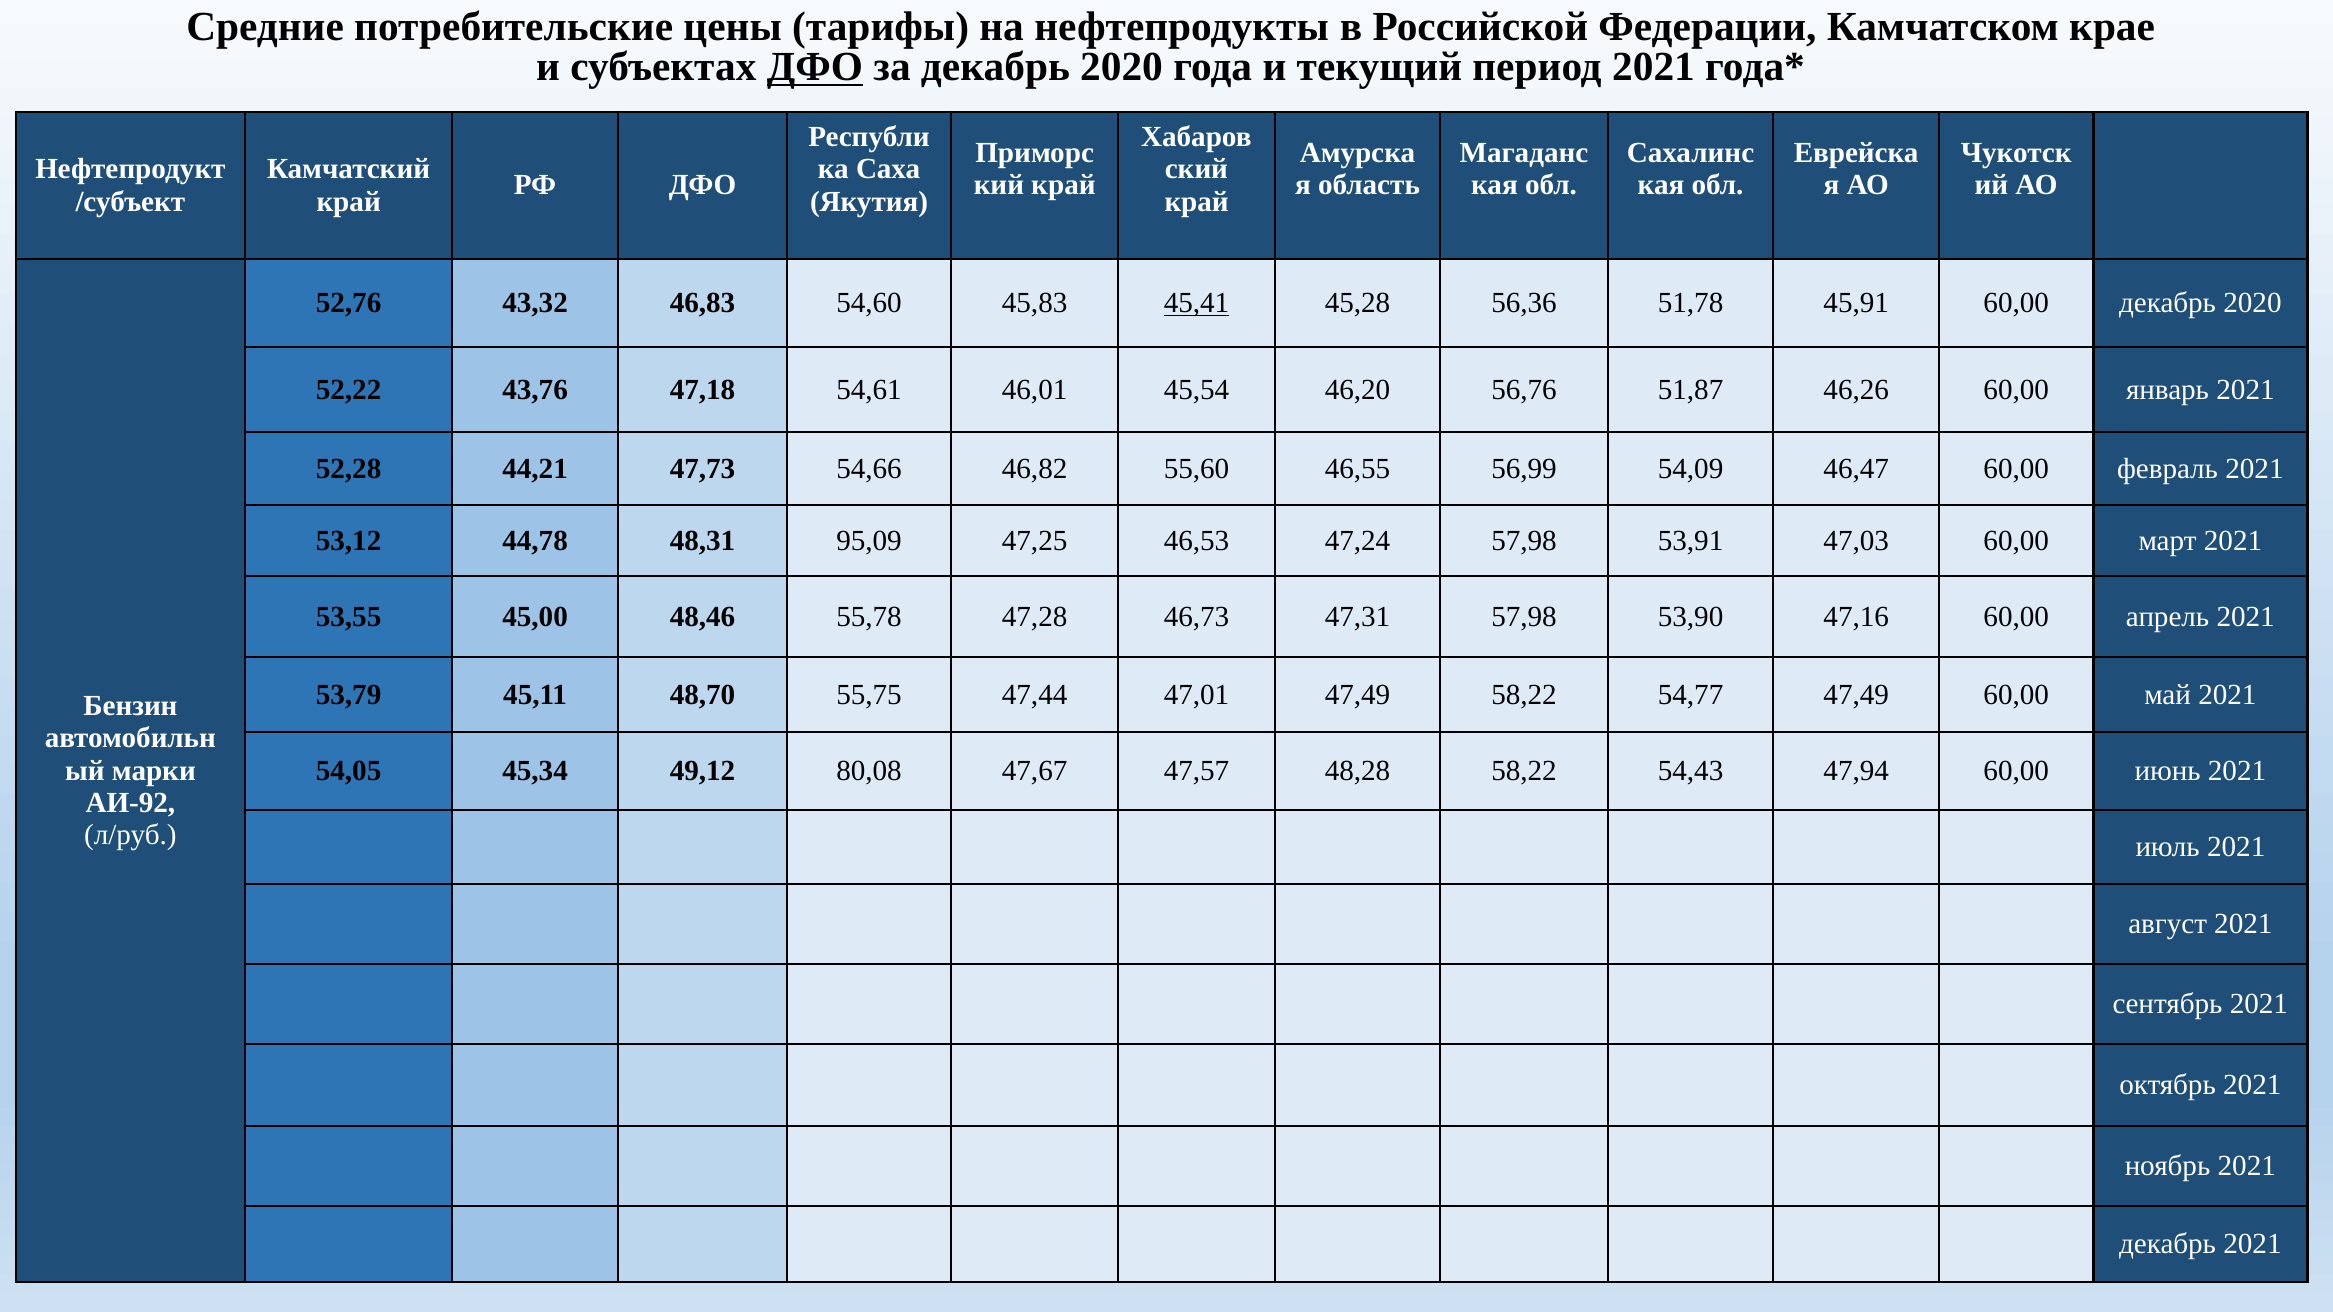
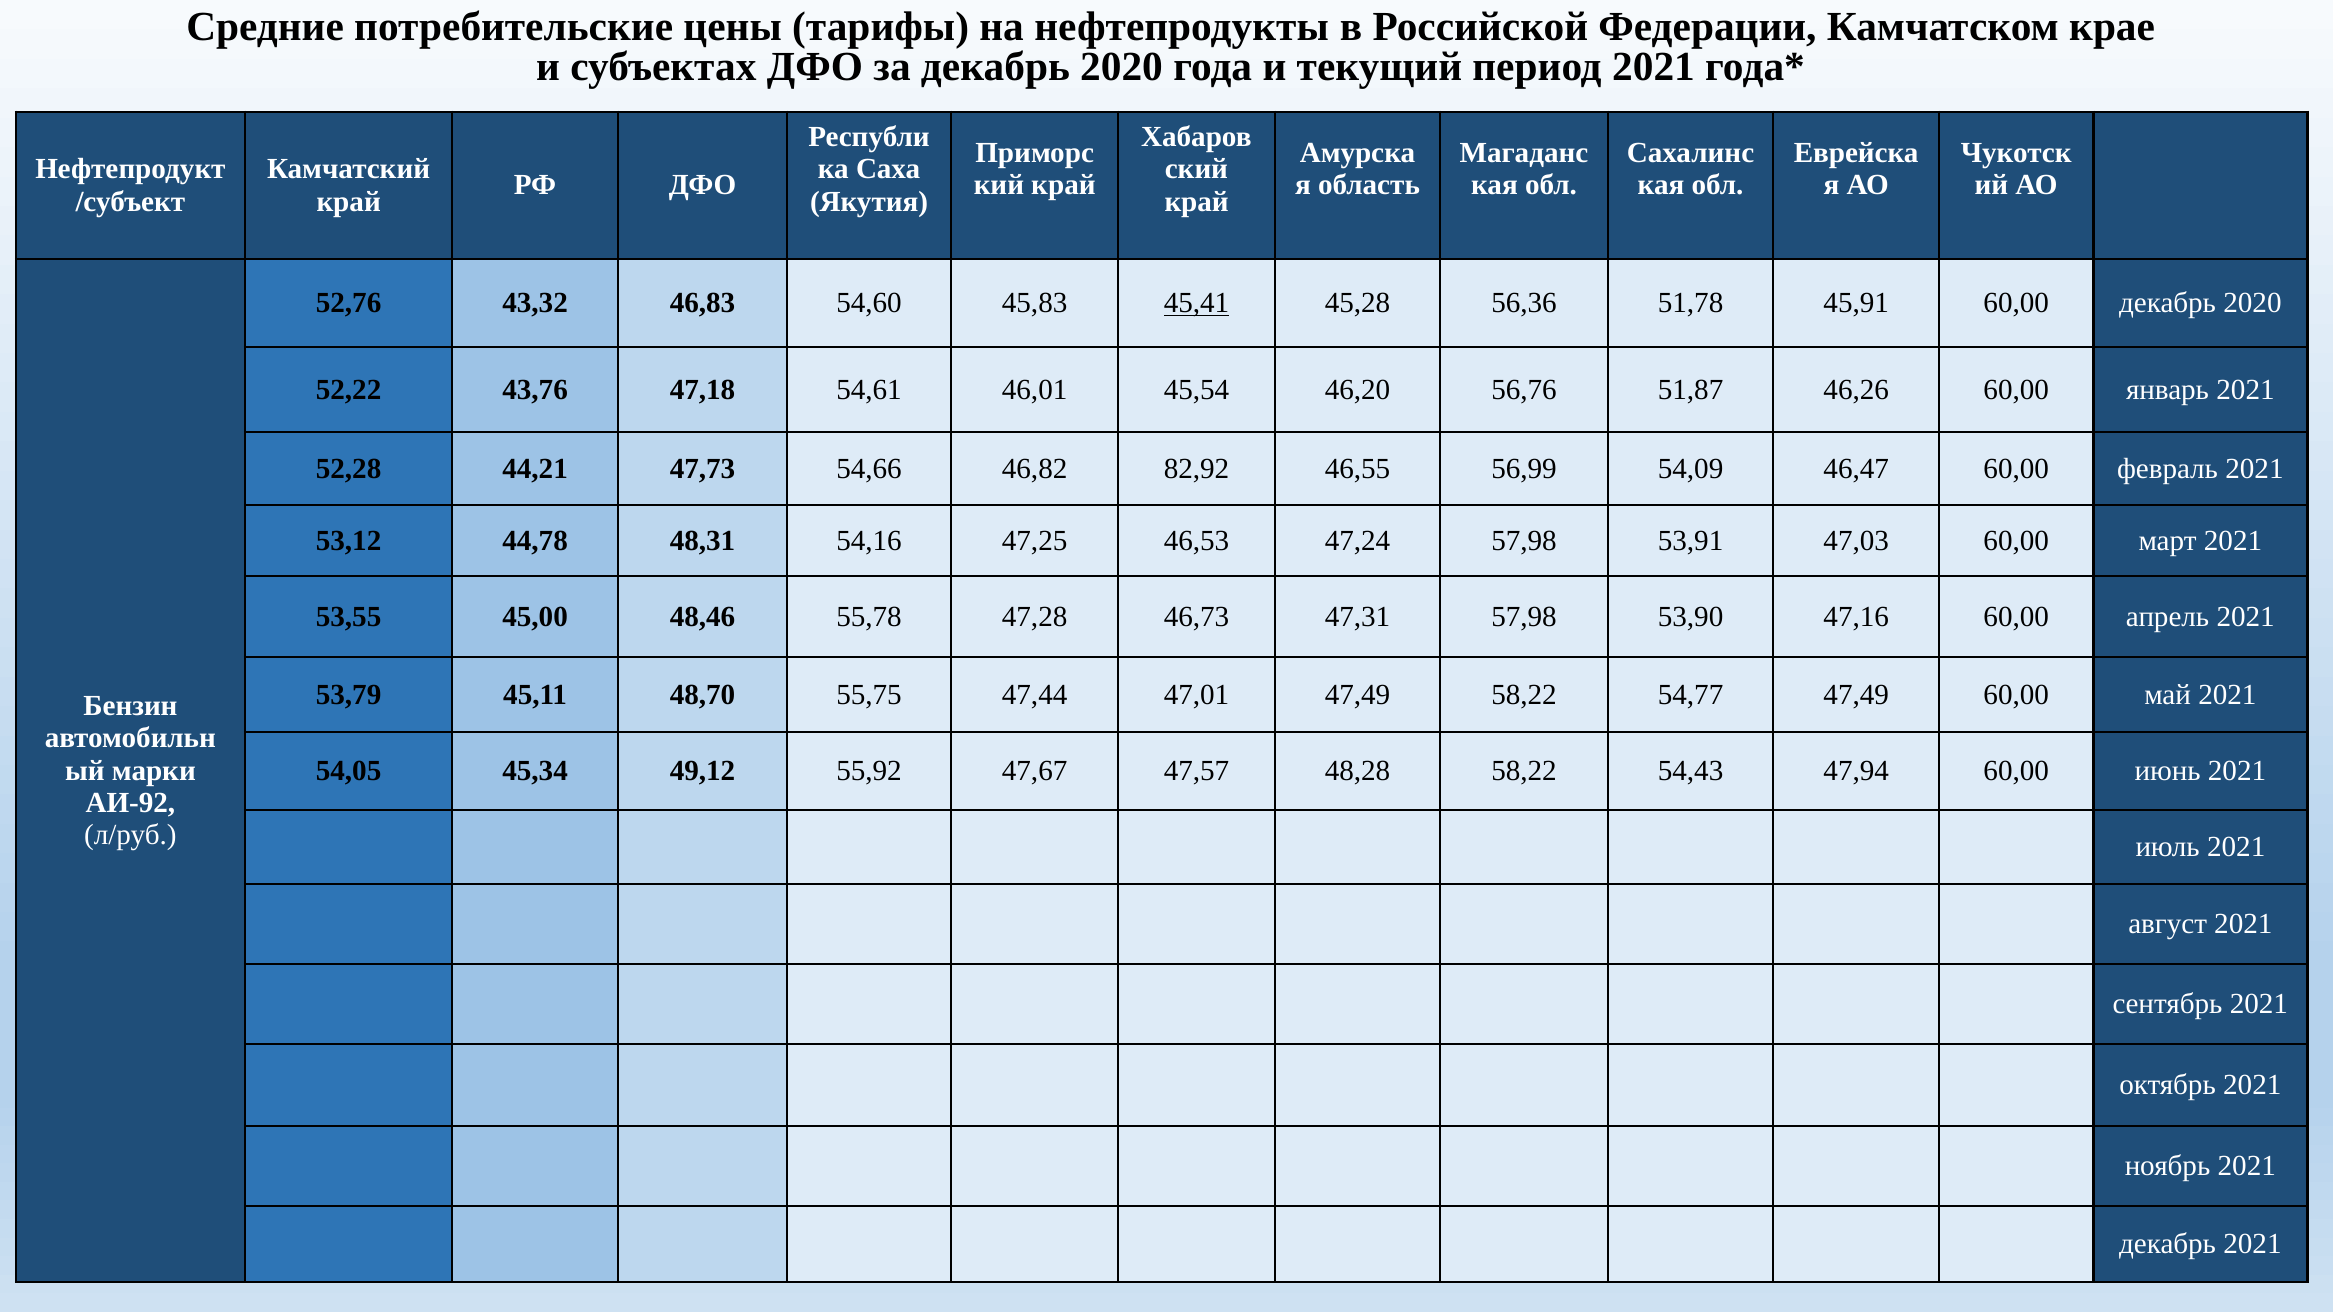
ДФО underline: present -> none (815, 67)
55,60: 55,60 -> 82,92 (1197, 469)
95,09: 95,09 -> 54,16 (869, 541)
80,08: 80,08 -> 55,92 (869, 771)
